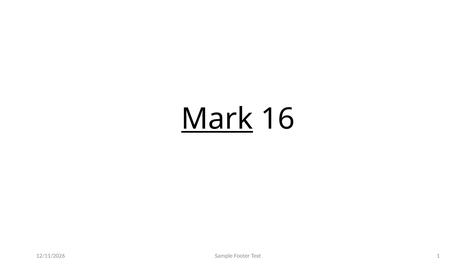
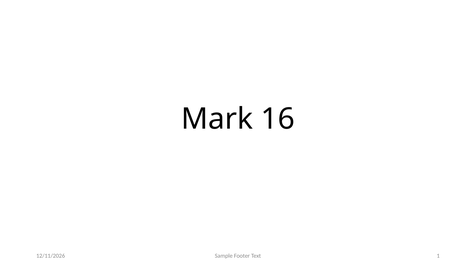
Mark underline: present -> none (217, 119)
